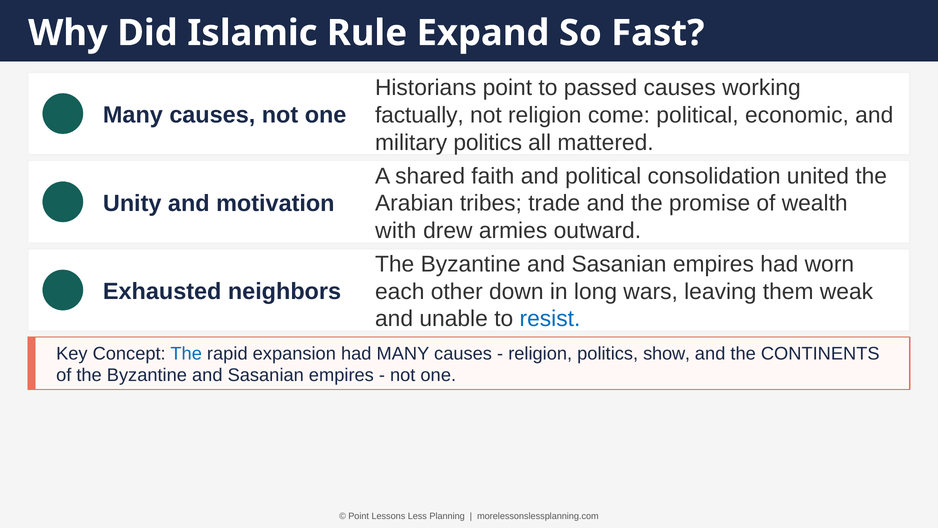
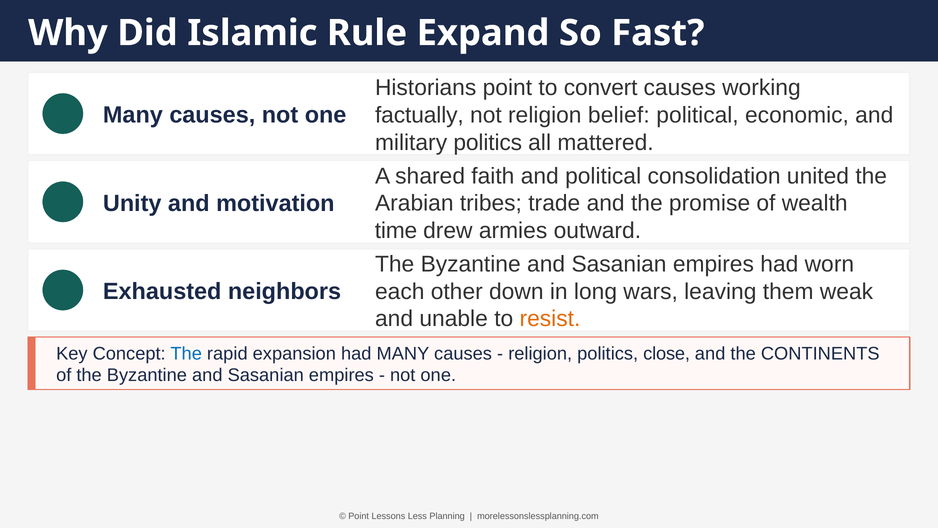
passed: passed -> convert (601, 88)
come: come -> belief (619, 115)
with: with -> time (396, 231)
resist colour: blue -> orange (550, 319)
show: show -> close (667, 353)
